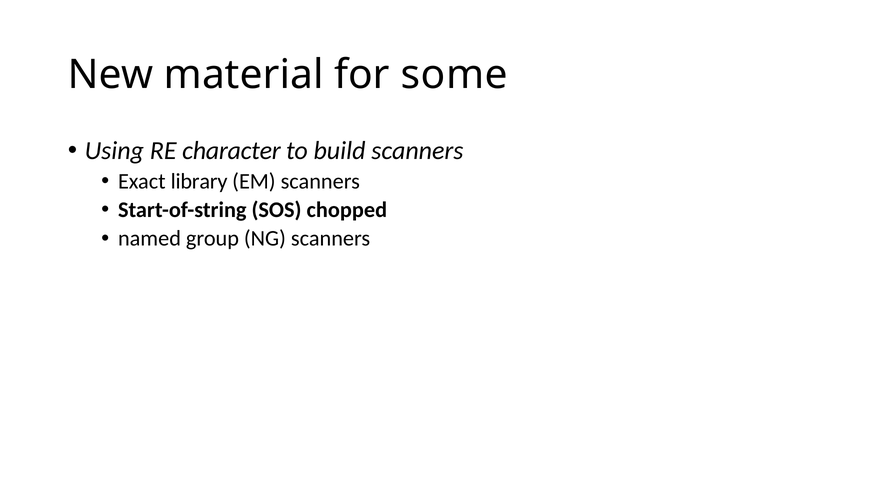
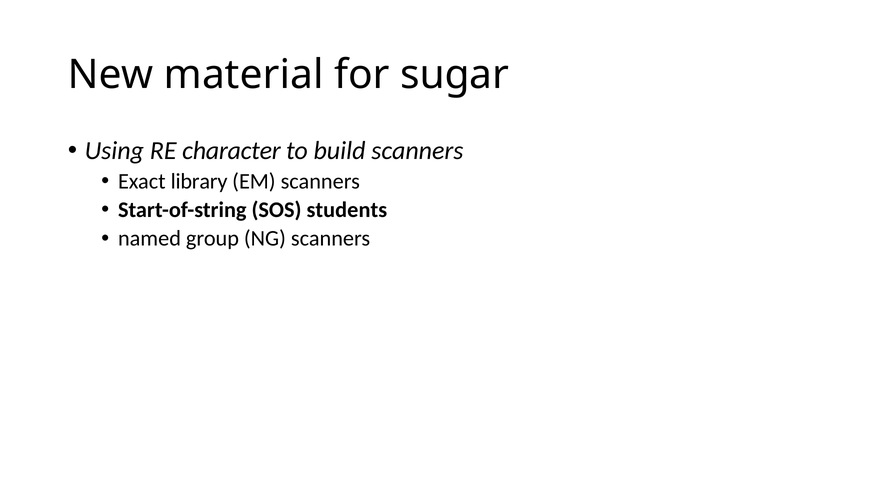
some: some -> sugar (455, 75)
chopped: chopped -> students (347, 210)
